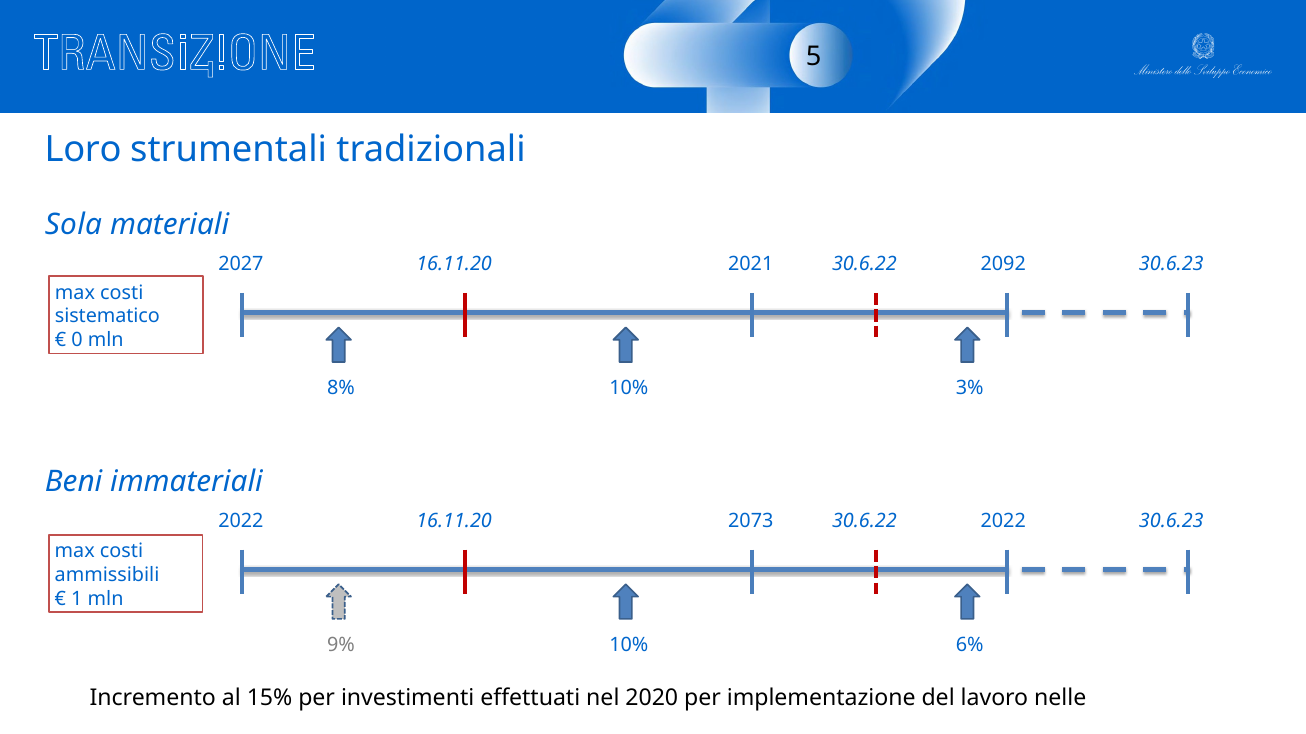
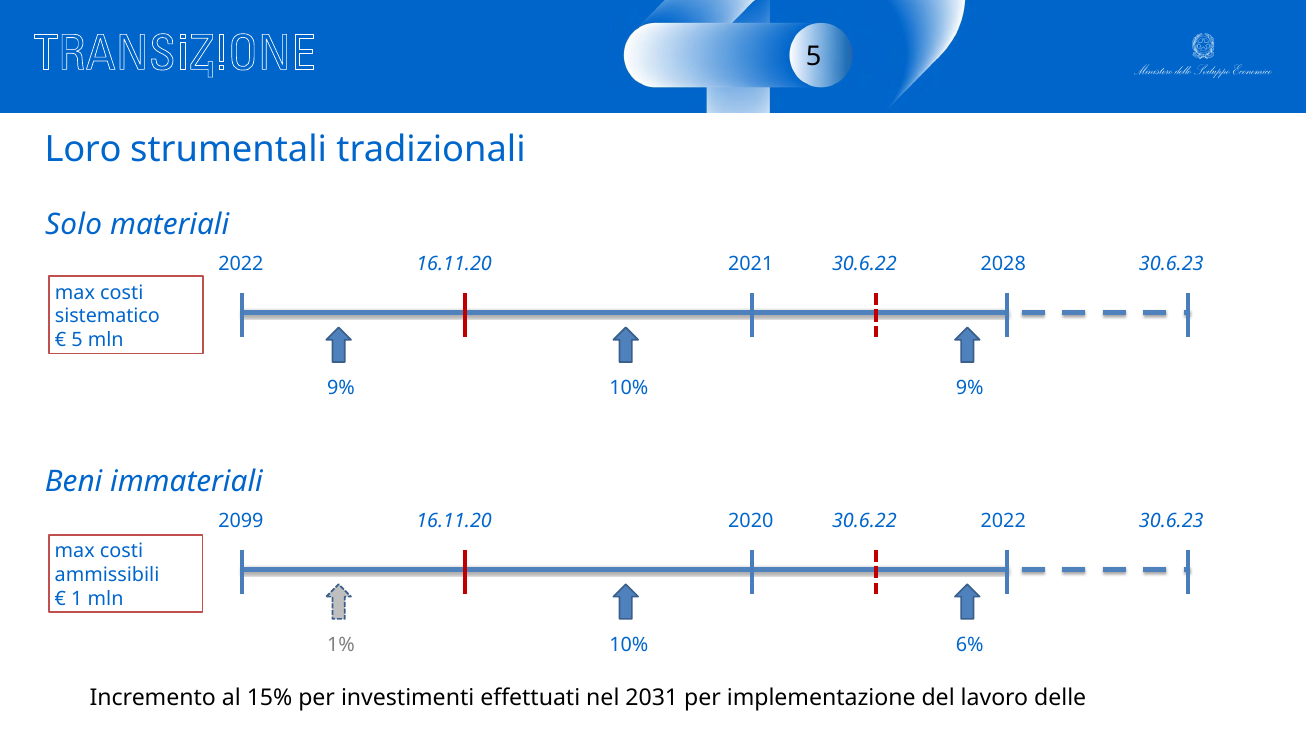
Sola: Sola -> Solo (74, 225)
2027: 2027 -> 2022 (241, 265)
2092: 2092 -> 2028 (1003, 265)
0: 0 -> 5 (77, 340)
8%: 8% -> 9% (341, 388)
10% 3%: 3% -> 9% (970, 388)
2022: 2022 -> 2099 (241, 522)
2073: 2073 -> 2020 (751, 522)
9%: 9% -> 1% (341, 646)
2020: 2020 -> 2031 (652, 698)
nelle: nelle -> delle (1060, 698)
